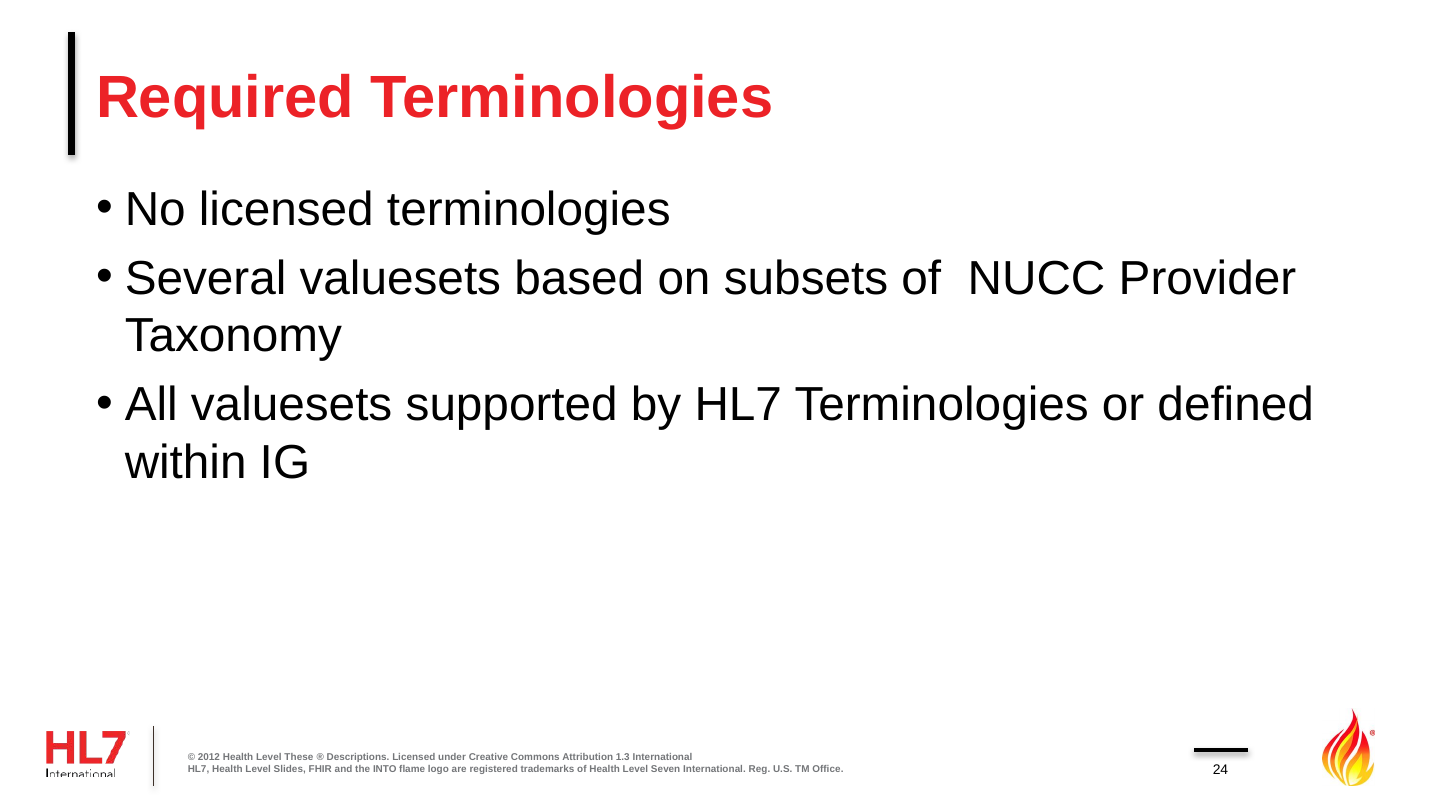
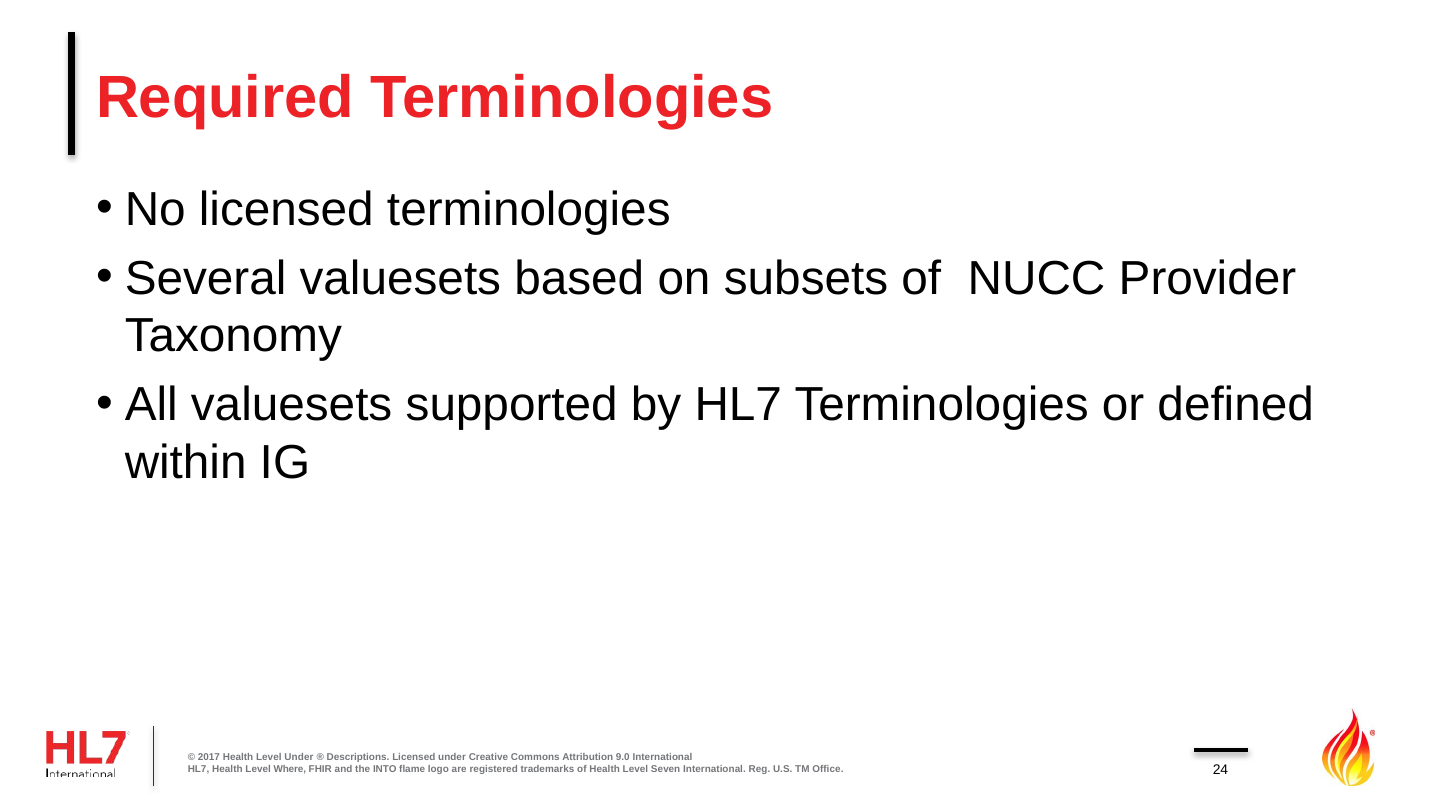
2012: 2012 -> 2017 (209, 758)
Level These: These -> Under (299, 758)
1.3: 1.3 -> 9.0 (623, 758)
Slides: Slides -> Where (290, 770)
